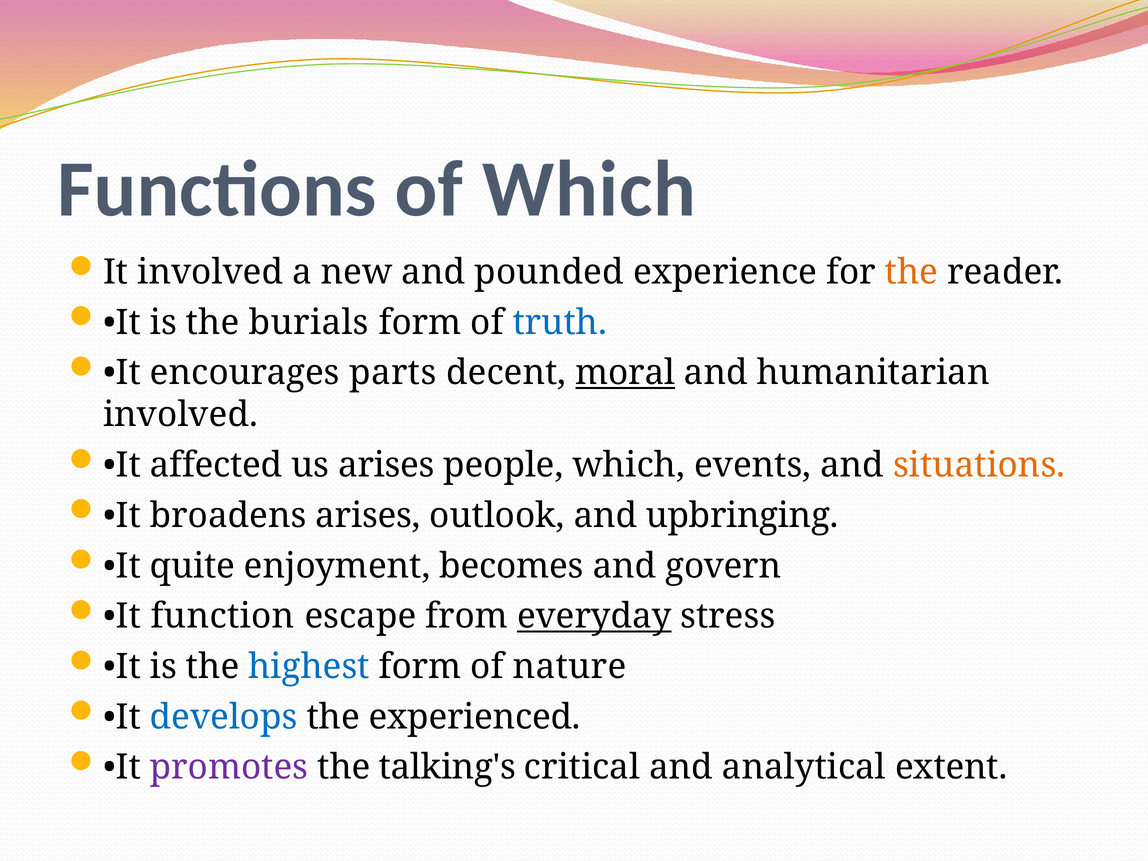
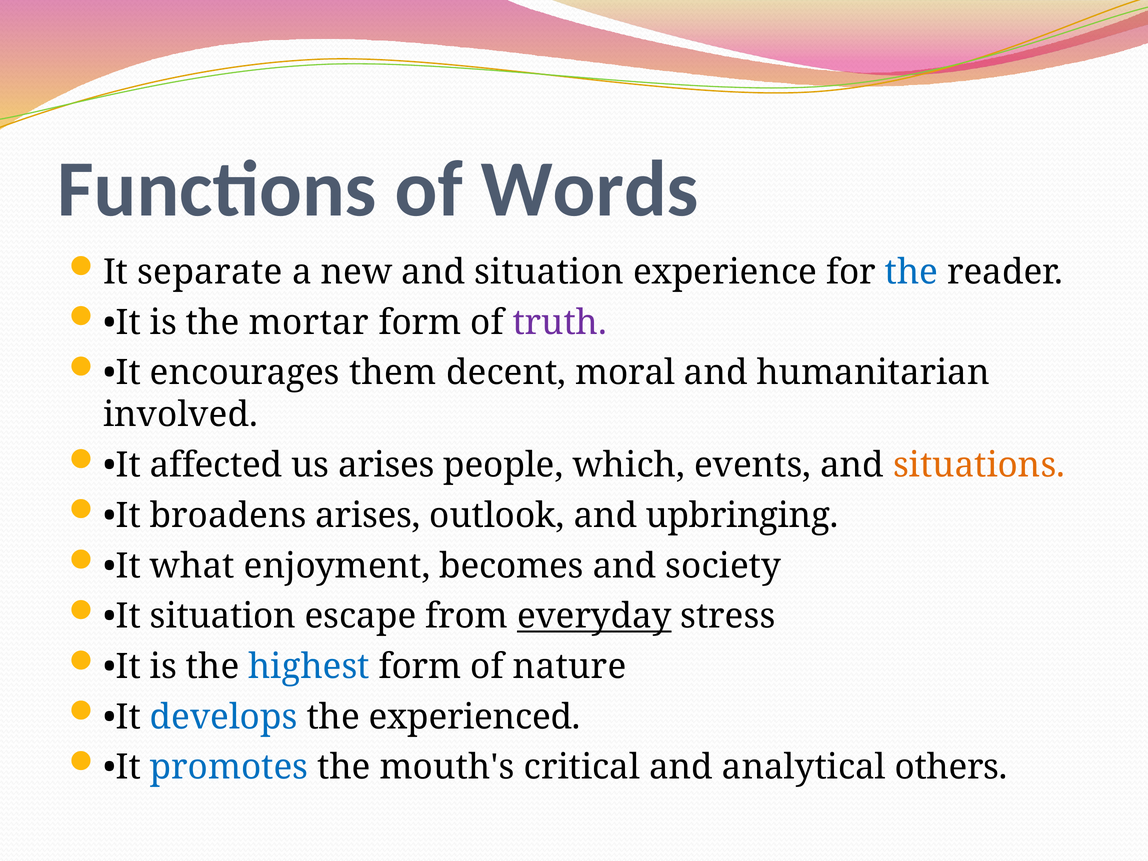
of Which: Which -> Words (590, 190)
It involved: involved -> separate (210, 272)
and pounded: pounded -> situation (549, 272)
the colour: orange -> blue (912, 272)
burials: burials -> mortar (309, 322)
truth colour: blue -> purple (560, 322)
parts: parts -> them (393, 373)
moral underline: present -> none (625, 373)
quite: quite -> what (192, 566)
govern: govern -> society (723, 566)
It function: function -> situation (223, 616)
promotes colour: purple -> blue (229, 767)
talking's: talking's -> mouth's (447, 767)
extent: extent -> others (951, 767)
